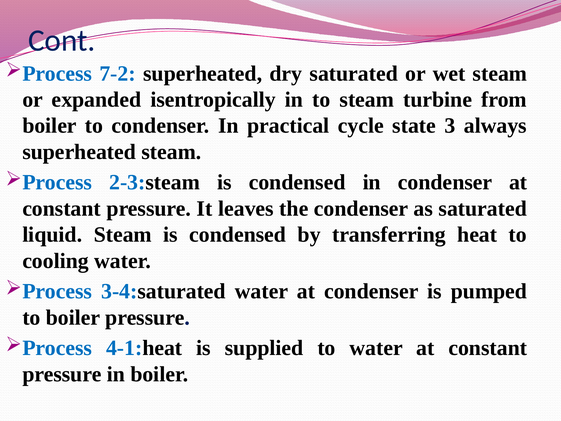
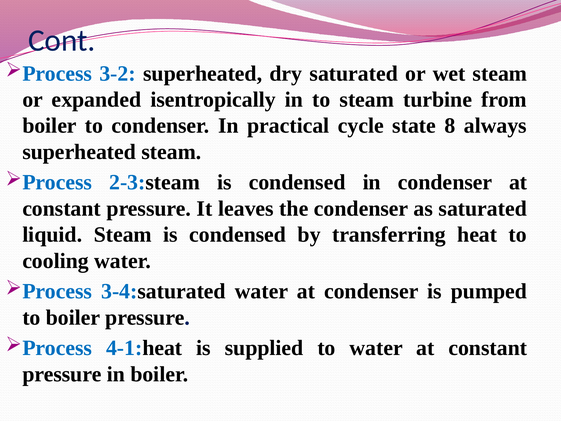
7-2: 7-2 -> 3-2 (118, 73)
3: 3 -> 8 (450, 126)
